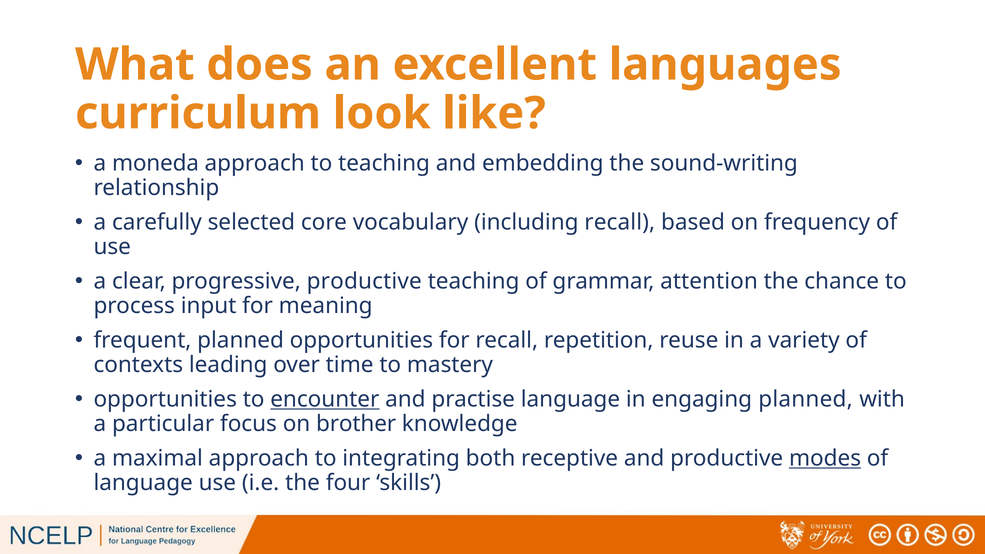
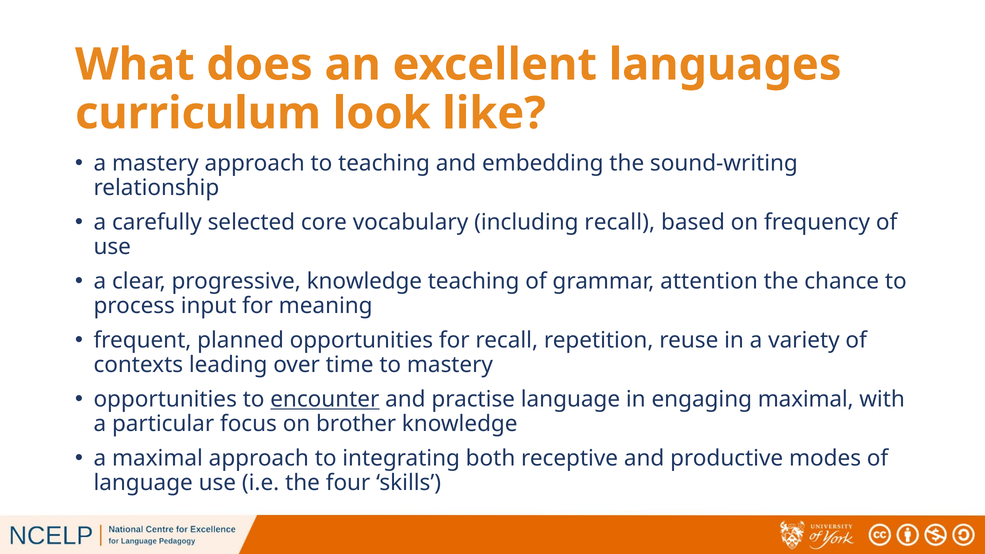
a moneda: moneda -> mastery (155, 163)
progressive productive: productive -> knowledge (364, 281)
engaging planned: planned -> maximal (806, 399)
modes underline: present -> none (825, 458)
